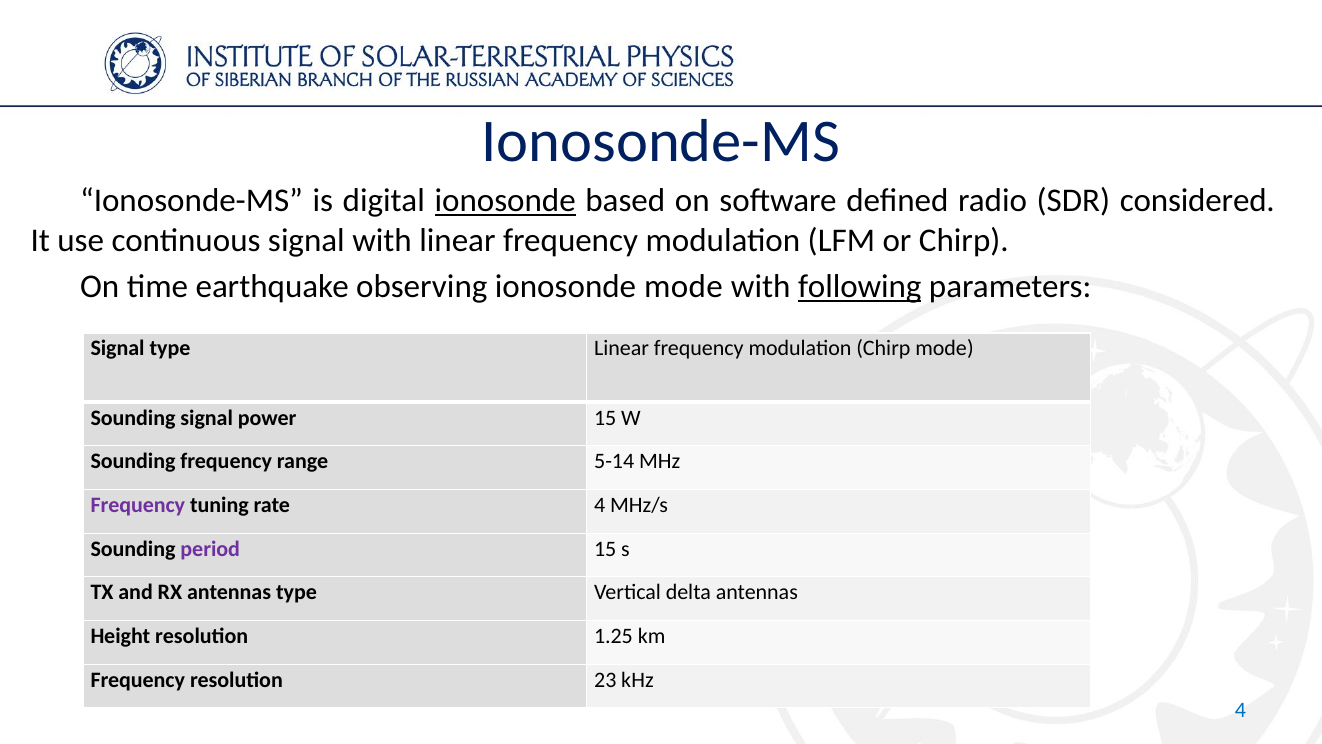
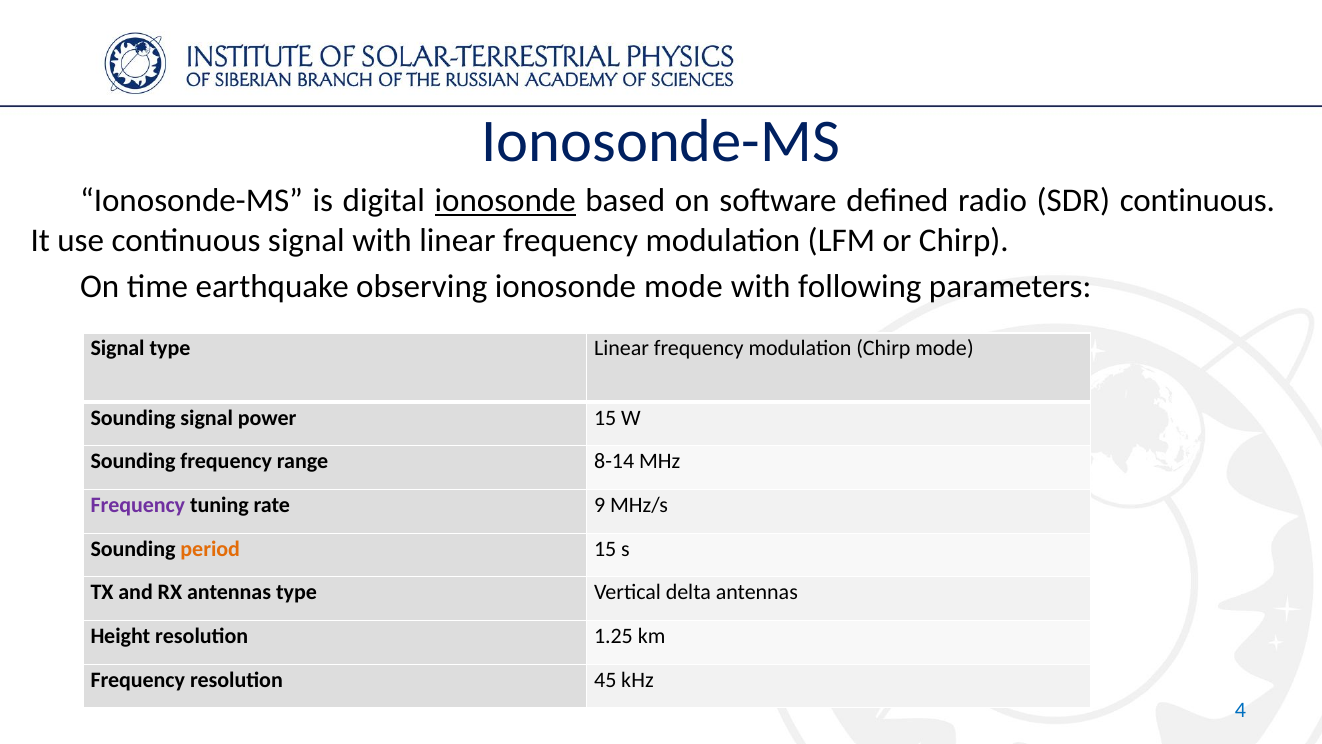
SDR considered: considered -> continuous (1197, 201)
following underline: present -> none (860, 287)
5-14: 5-14 -> 8-14 (614, 461)
rate 4: 4 -> 9 (600, 505)
period colour: purple -> orange (210, 549)
23: 23 -> 45 (605, 680)
